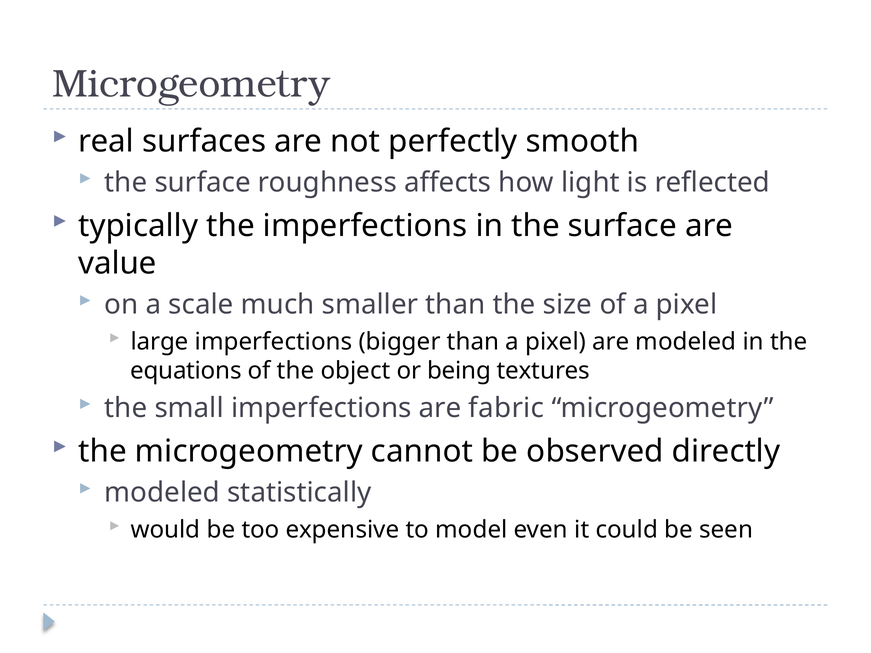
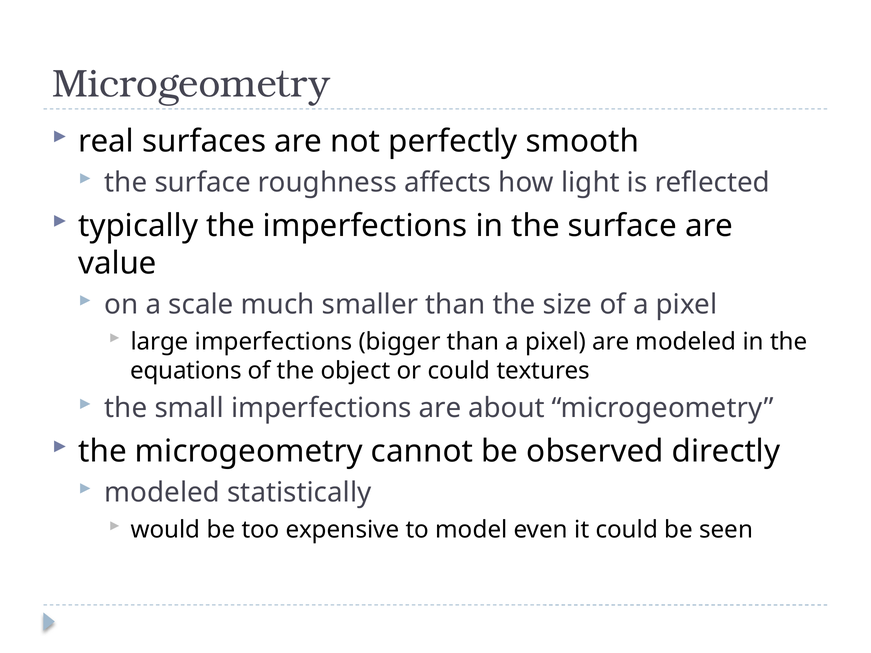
or being: being -> could (459, 371)
fabric: fabric -> about (506, 408)
